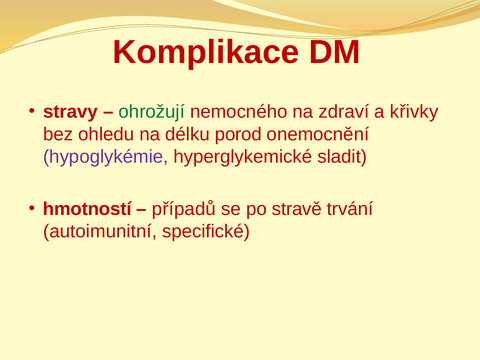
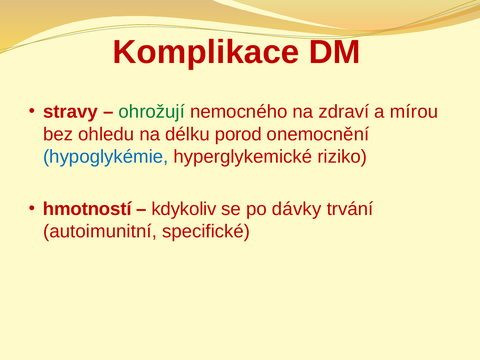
křivky: křivky -> mírou (414, 112)
hypoglykémie colour: purple -> blue (106, 157)
sladit: sladit -> riziko (342, 157)
případů: případů -> kdykoliv (184, 209)
stravě: stravě -> dávky (297, 209)
